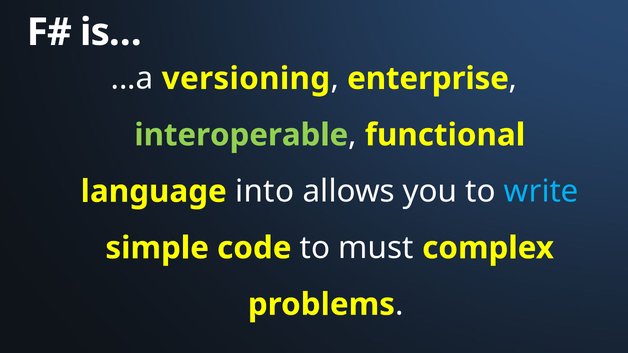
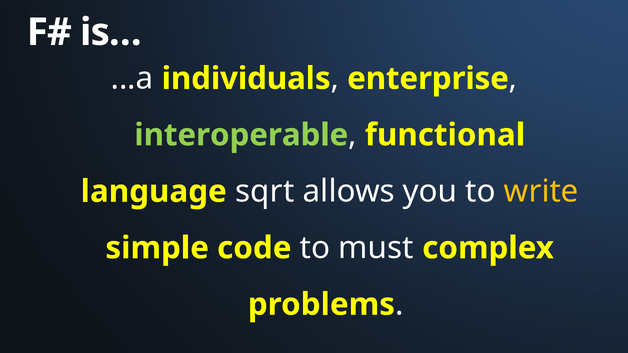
versioning: versioning -> individuals (246, 79)
into: into -> sqrt (265, 192)
write colour: light blue -> yellow (541, 192)
